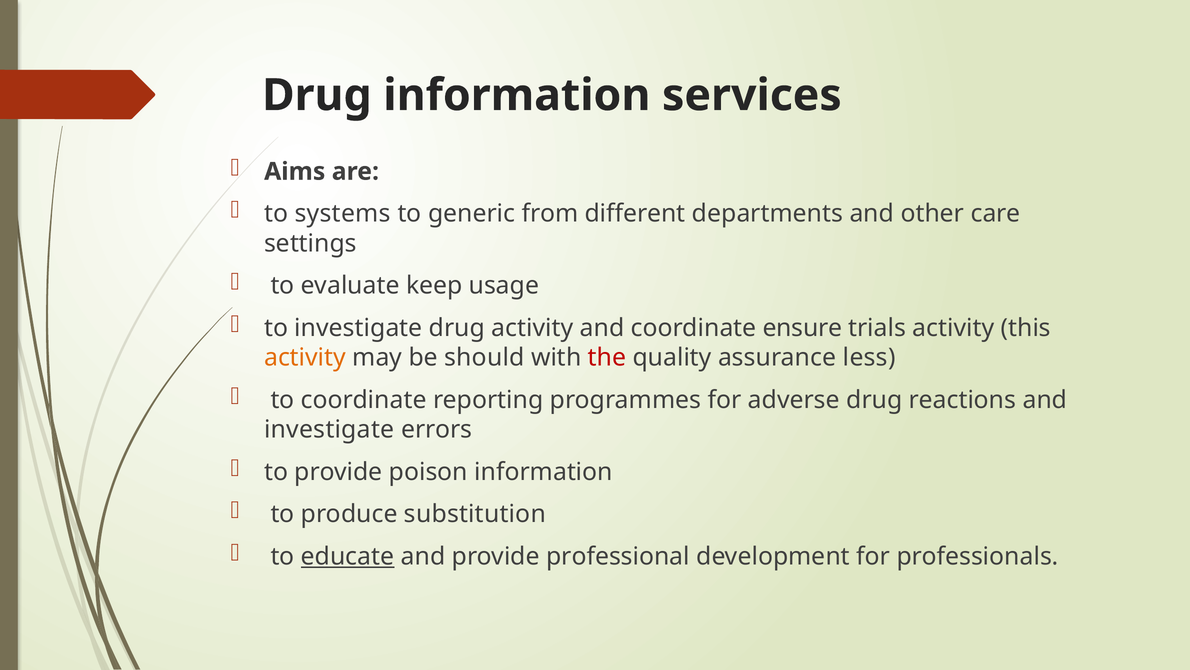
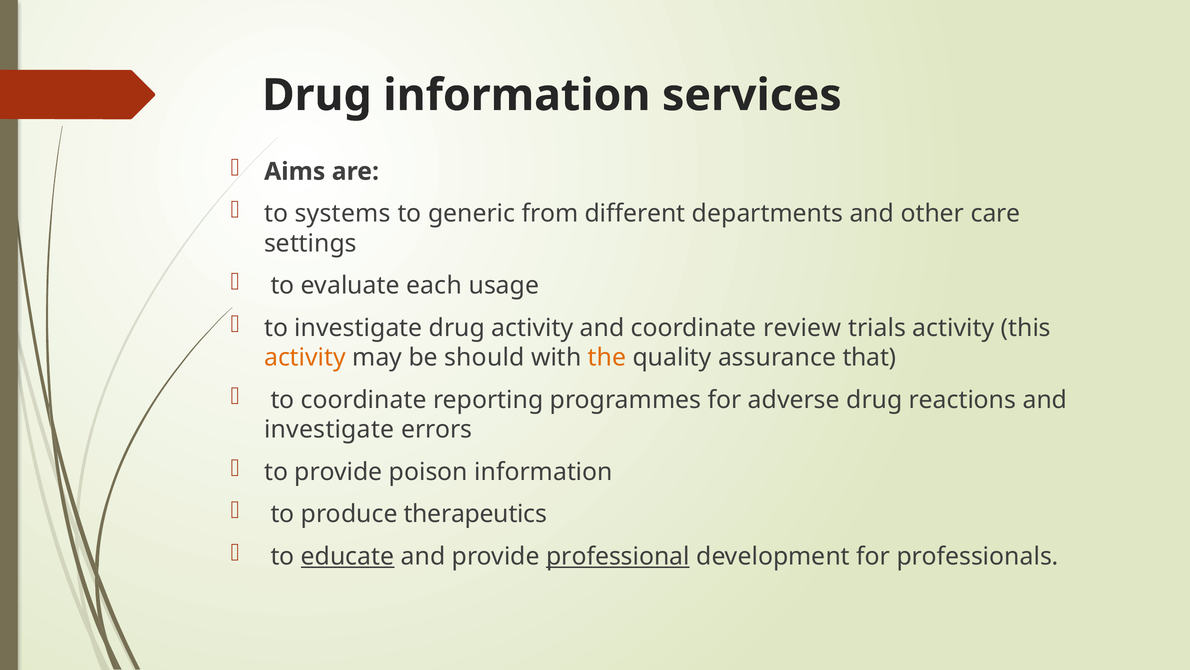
keep: keep -> each (434, 285)
ensure: ensure -> review (802, 328)
the colour: red -> orange (607, 357)
less: less -> that (869, 357)
substitution: substitution -> therapeutics (475, 514)
professional underline: none -> present (618, 556)
